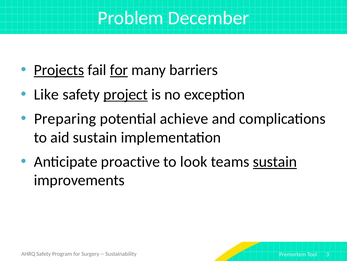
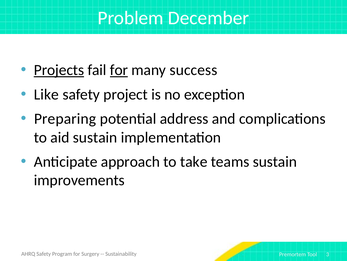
barriers: barriers -> success (194, 70)
project underline: present -> none (126, 94)
achieve: achieve -> address (184, 119)
proactive: proactive -> approach (130, 161)
look: look -> take (194, 161)
sustain underline: present -> none (275, 161)
